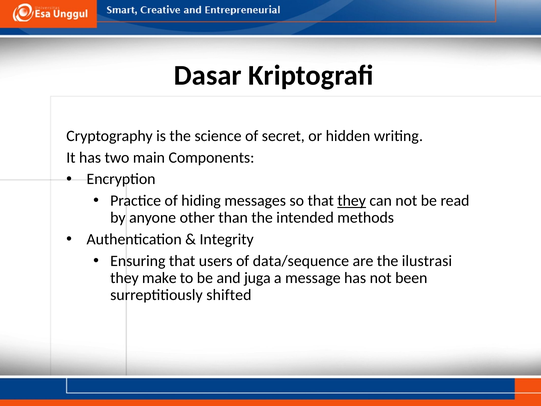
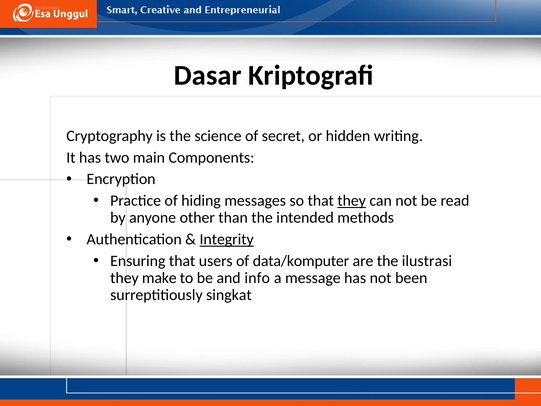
Integrity underline: none -> present (227, 239)
data/sequence: data/sequence -> data/komputer (301, 261)
juga: juga -> info (257, 278)
shifted: shifted -> singkat (229, 295)
